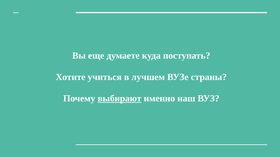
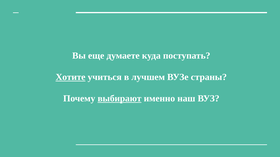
Хотите underline: none -> present (71, 77)
